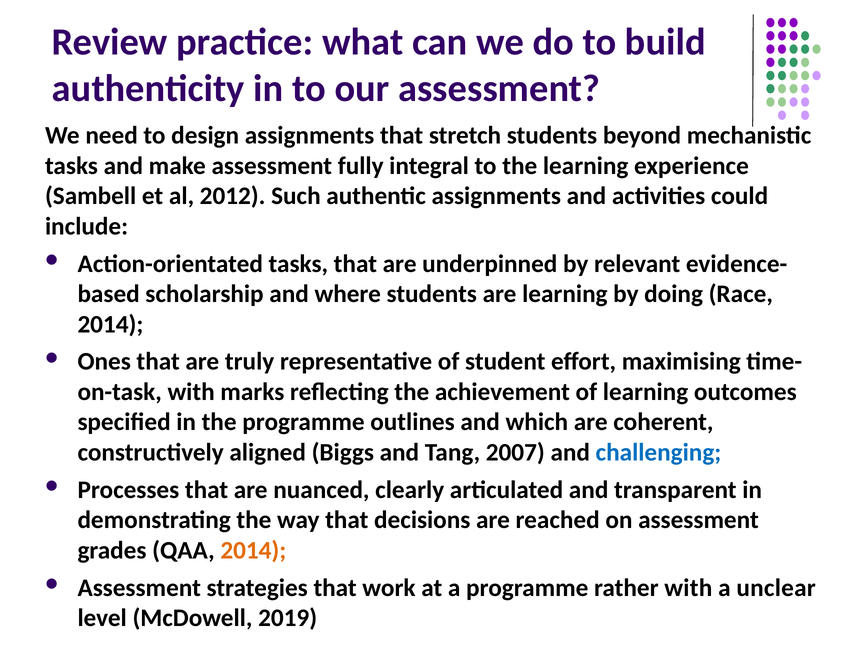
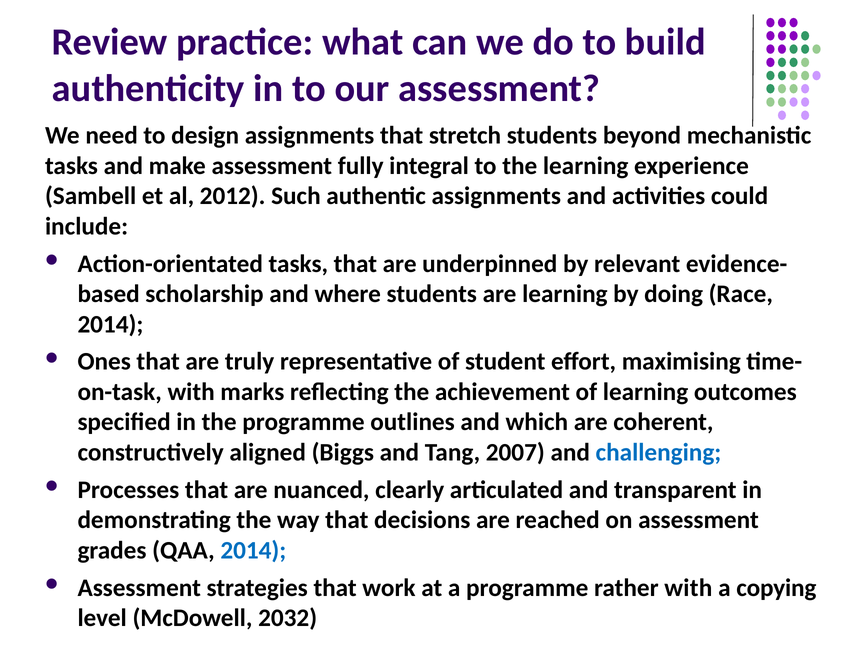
2014 colour: orange -> blue (253, 551)
unclear: unclear -> copying (776, 588)
2019: 2019 -> 2032 (288, 619)
